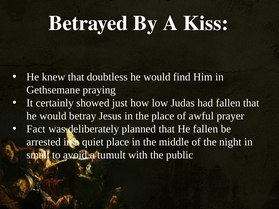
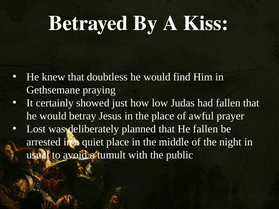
Fact: Fact -> Lost (36, 129)
small: small -> usual (38, 155)
